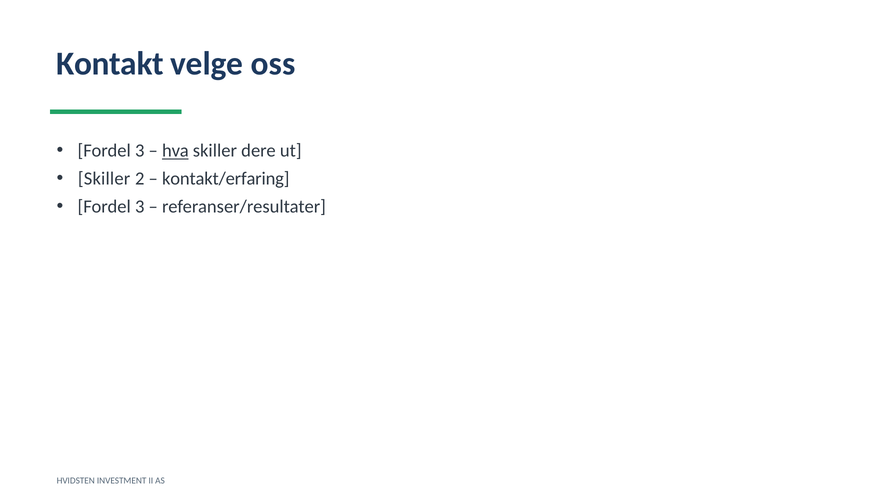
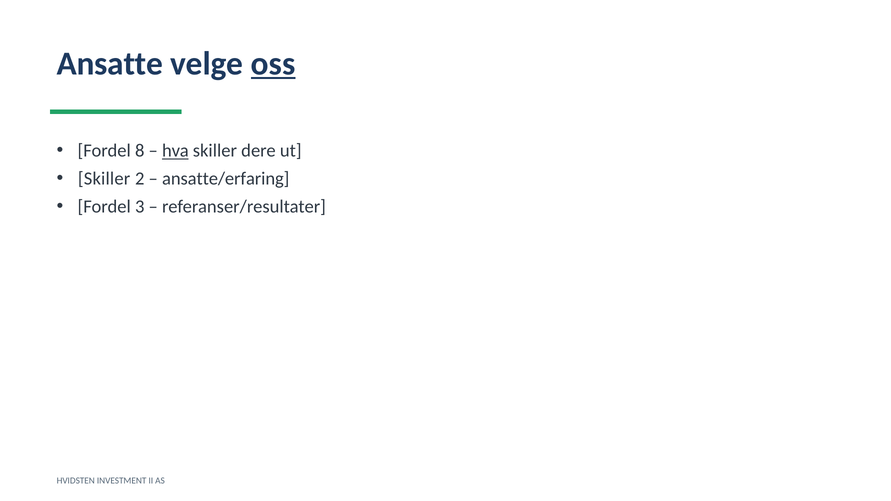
Kontakt: Kontakt -> Ansatte (110, 64)
oss underline: none -> present (273, 64)
3: 3 -> 8 (140, 151)
kontakt/erfaring: kontakt/erfaring -> ansatte/erfaring (226, 179)
